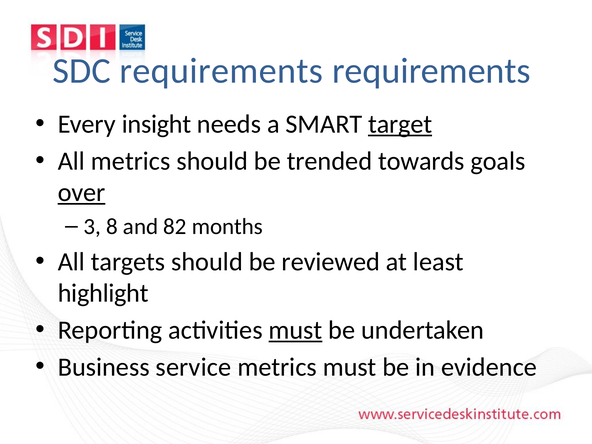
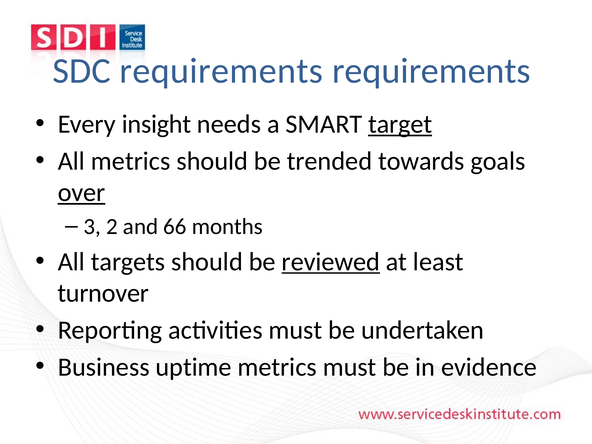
8: 8 -> 2 (112, 227)
82: 82 -> 66 (175, 227)
reviewed underline: none -> present (331, 262)
highlight: highlight -> turnover (103, 293)
must underline: present -> none (295, 330)
service: service -> uptime (194, 367)
